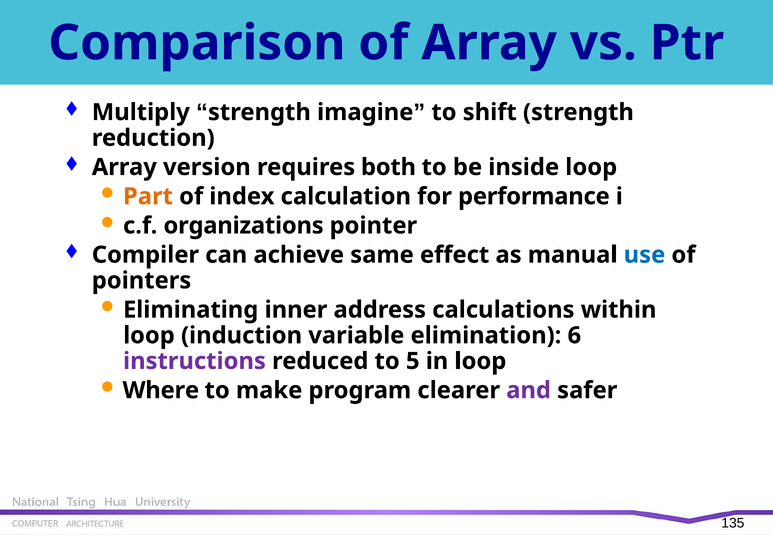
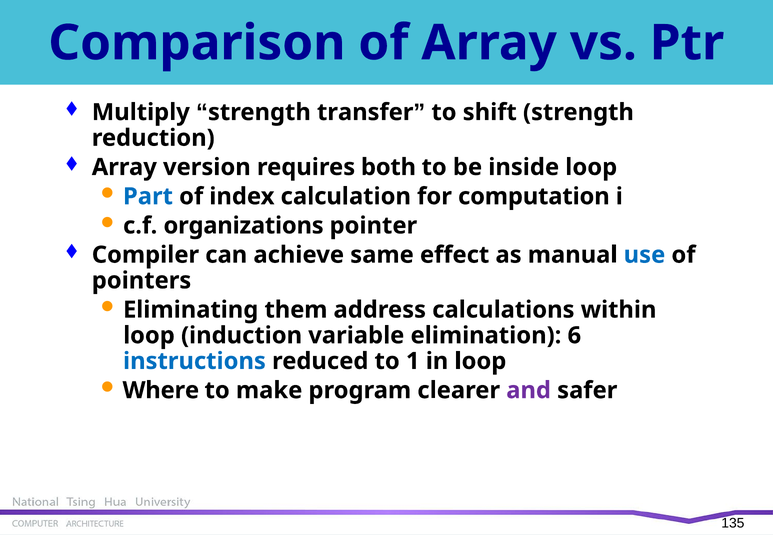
imagine: imagine -> transfer (365, 112)
Part colour: orange -> blue (148, 196)
performance: performance -> computation (534, 196)
inner: inner -> them (296, 310)
instructions colour: purple -> blue (194, 361)
5: 5 -> 1 (413, 361)
